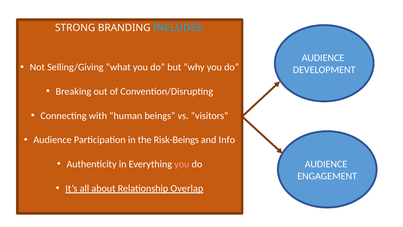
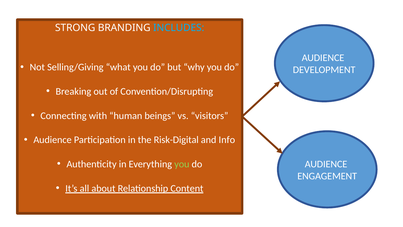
Risk-Beings: Risk-Beings -> Risk-Digital (176, 140)
you colour: pink -> light green (182, 164)
Overlap: Overlap -> Content (187, 188)
